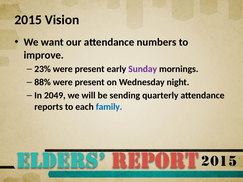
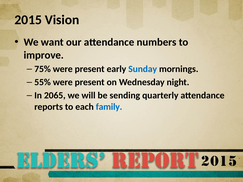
23%: 23% -> 75% (43, 69)
Sunday colour: purple -> blue (143, 69)
88%: 88% -> 55% (43, 82)
2049: 2049 -> 2065 (55, 96)
